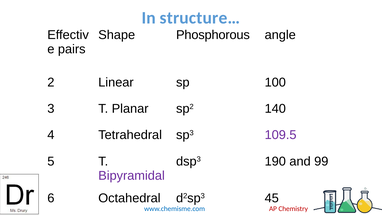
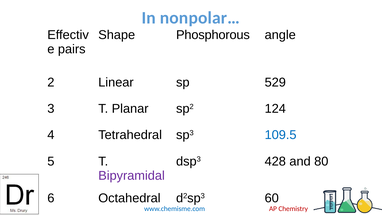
structure…: structure… -> nonpolar… (200, 18)
100: 100 -> 529 (275, 82)
140: 140 -> 124 (275, 109)
109.5 colour: purple -> blue (281, 135)
190: 190 -> 428 (275, 161)
99: 99 -> 80 (321, 161)
45: 45 -> 60 (272, 198)
